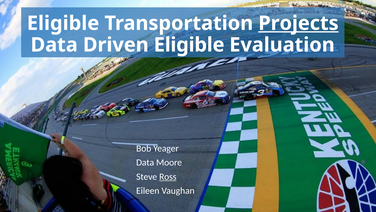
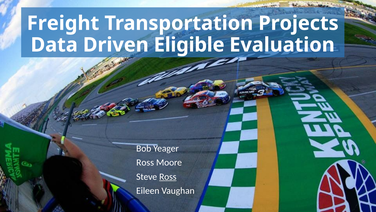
Eligible: Eligible -> Freight (63, 23)
Projects underline: present -> none (298, 23)
Data: Data -> Ross (145, 162)
